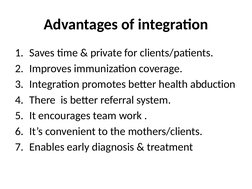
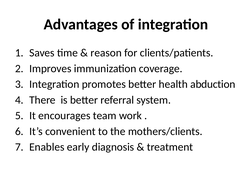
private: private -> reason (106, 53)
